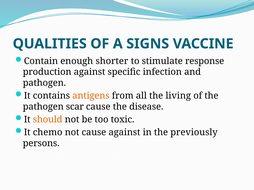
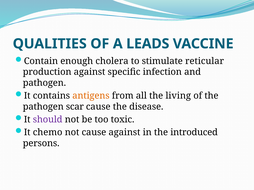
SIGNS: SIGNS -> LEADS (148, 44)
shorter: shorter -> cholera (112, 61)
response: response -> reticular (205, 61)
should colour: orange -> purple (48, 120)
previously: previously -> introduced (194, 133)
